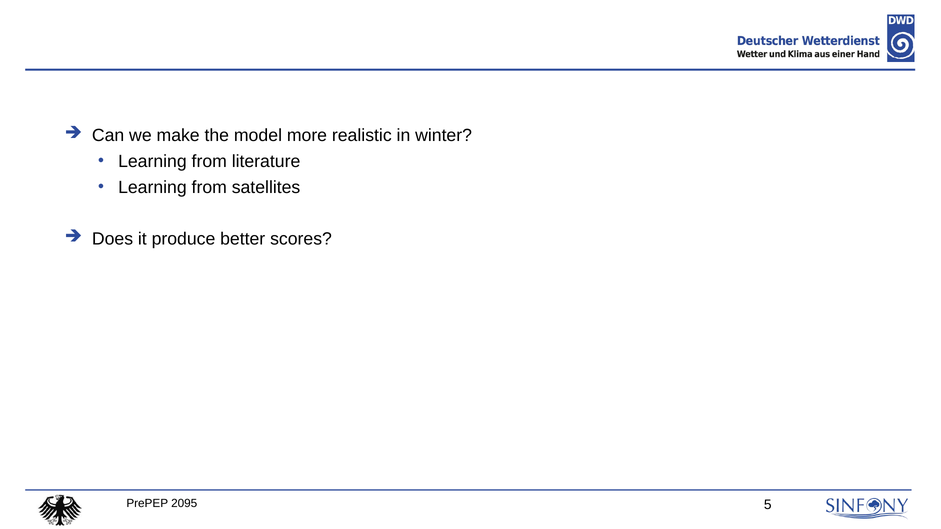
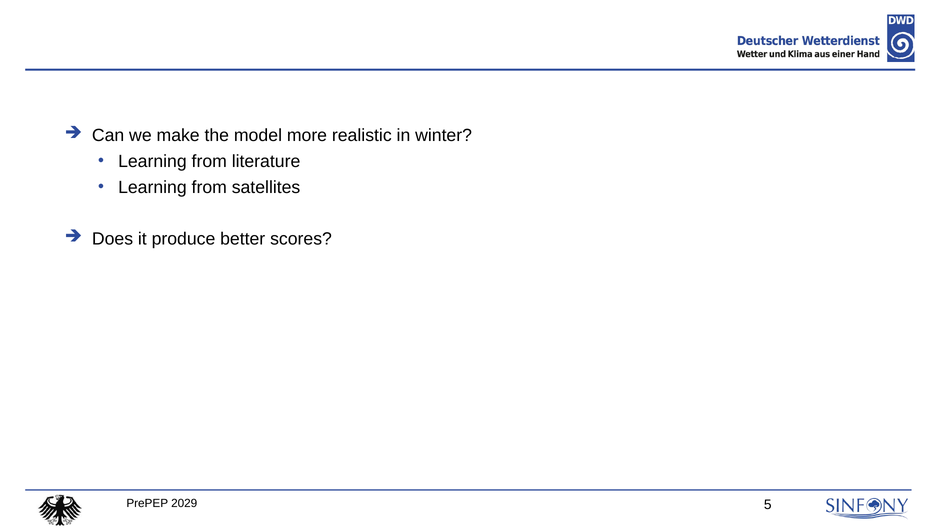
2095: 2095 -> 2029 (184, 504)
